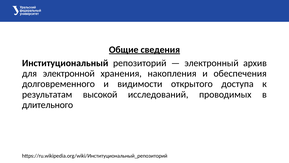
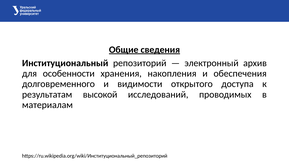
электронной: электронной -> особенности (69, 73)
длительного: длительного -> материалам (47, 105)
